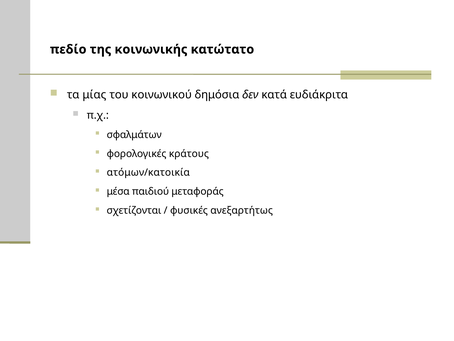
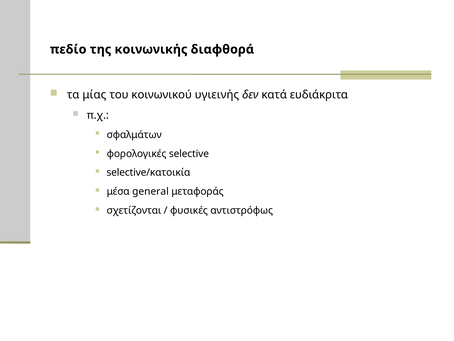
κατώτατο: κατώτατο -> διαφθορά (222, 49)
δημόσια: δημόσια -> υγιεινής (217, 95)
κράτους: κράτους -> selective (189, 153)
ατόμων/κατοικία: ατόμων/κατοικία -> selective/κατοικία (148, 172)
παιδιού: παιδιού -> general (151, 191)
ανεξαρτήτως: ανεξαρτήτως -> αντιστρόφως (242, 210)
